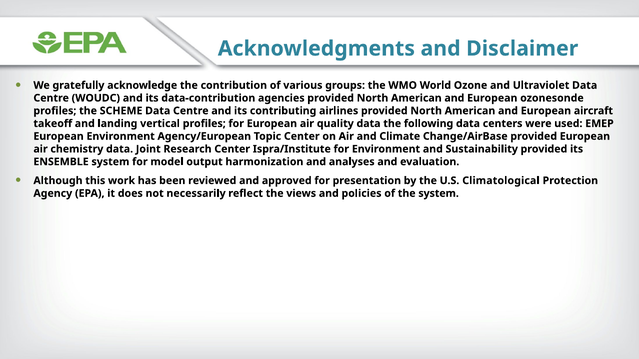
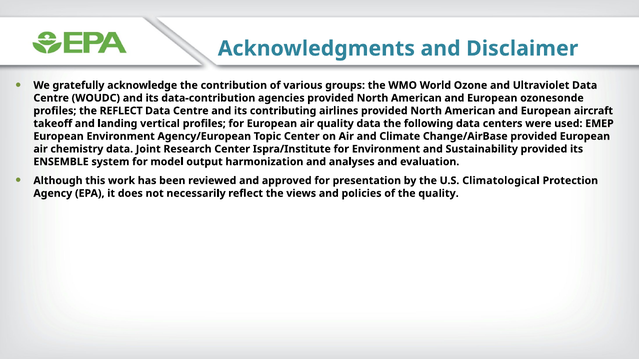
the SCHEME: SCHEME -> REFLECT (121, 111)
the system: system -> quality (439, 194)
